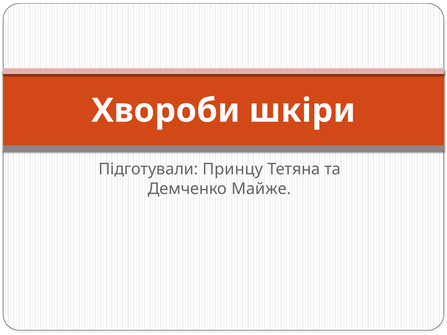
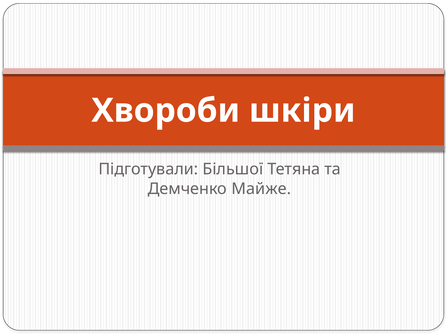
Принцу: Принцу -> Більшої (233, 169)
